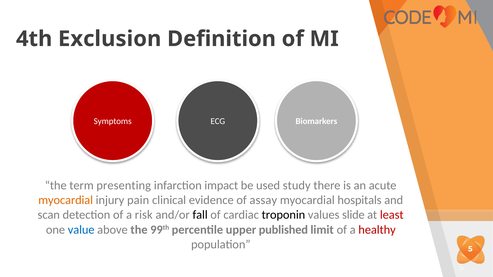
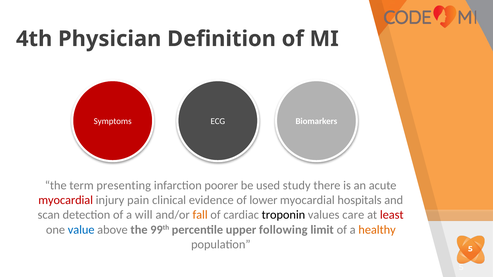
Exclusion: Exclusion -> Physician (110, 39)
impact: impact -> poorer (221, 186)
myocardial colour: orange -> red (66, 200)
assay: assay -> lower (263, 200)
risk: risk -> will (144, 215)
fall colour: black -> orange (200, 215)
slide: slide -> care (353, 215)
published: published -> following (283, 230)
healthy colour: red -> orange (377, 230)
